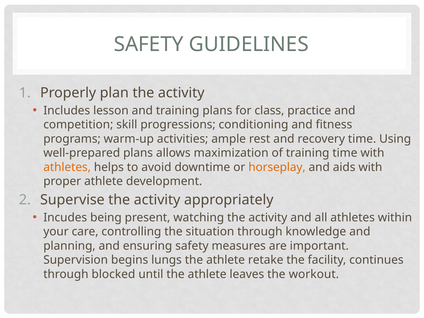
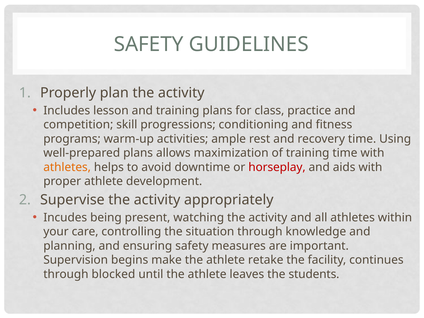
horseplay colour: orange -> red (277, 167)
lungs: lungs -> make (167, 260)
workout: workout -> students (314, 274)
